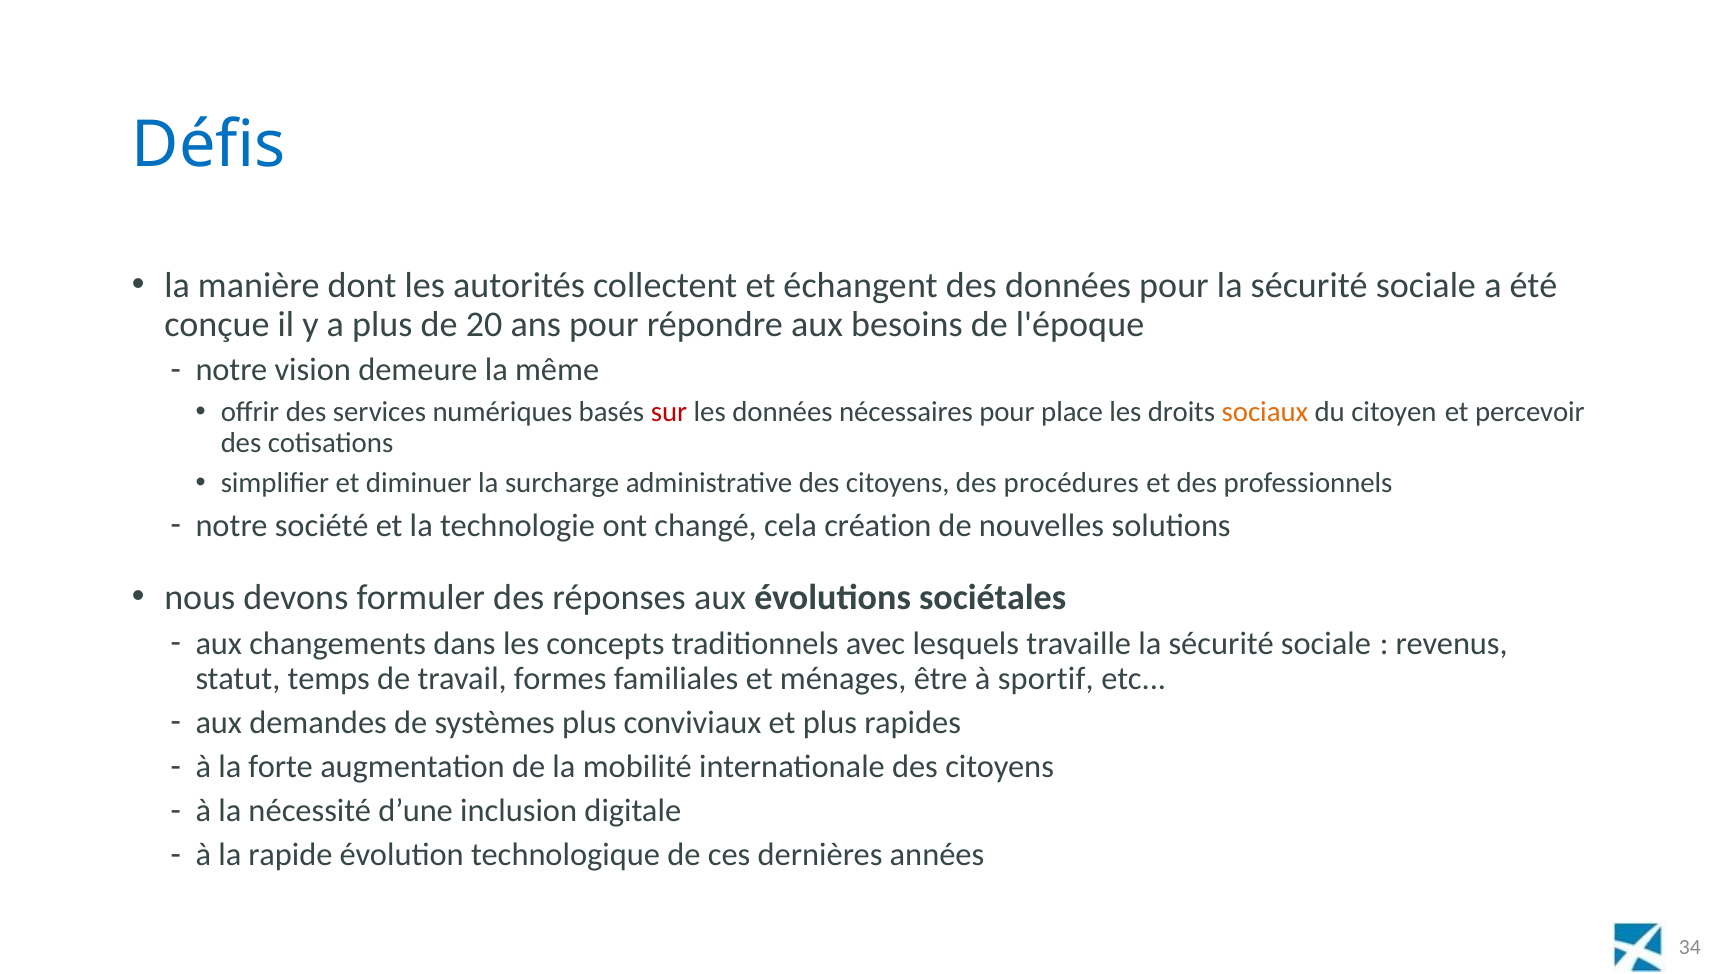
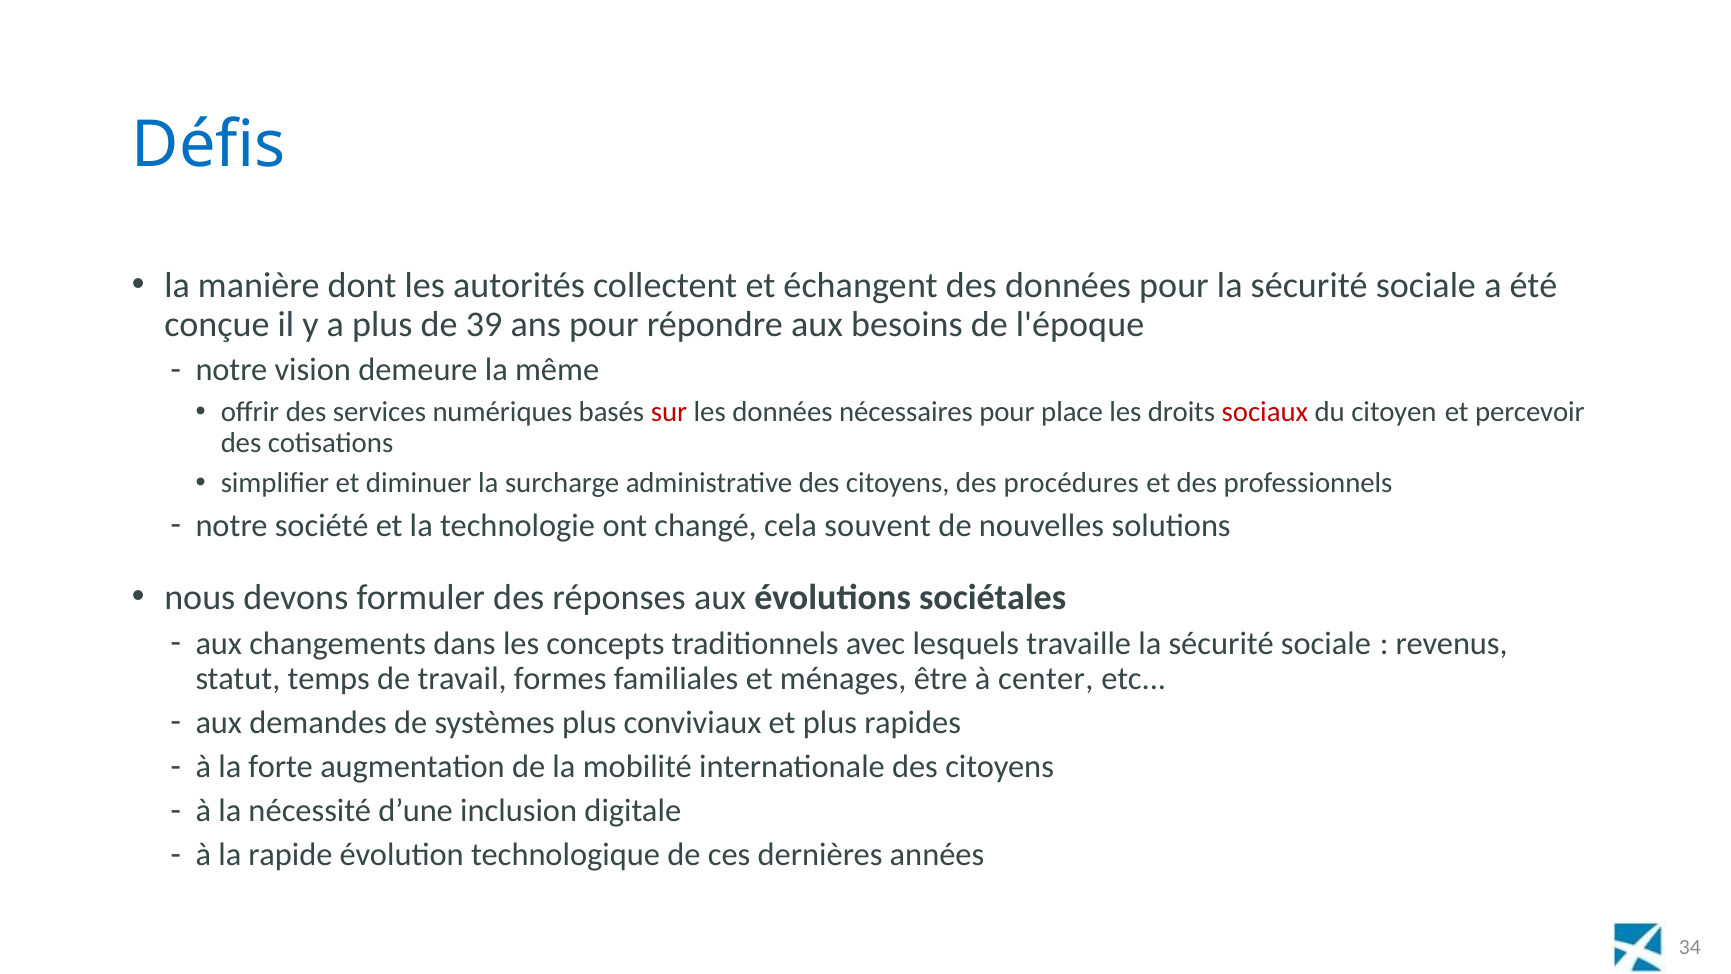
20: 20 -> 39 (484, 324)
sociaux colour: orange -> red (1265, 412)
création: création -> souvent (878, 525)
sportif: sportif -> center (1046, 678)
